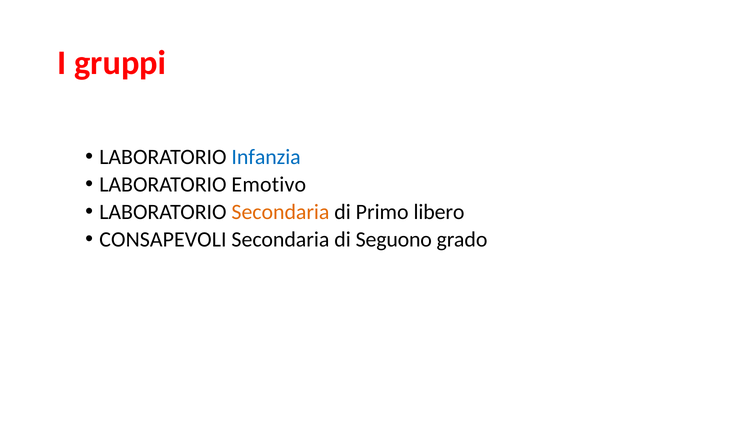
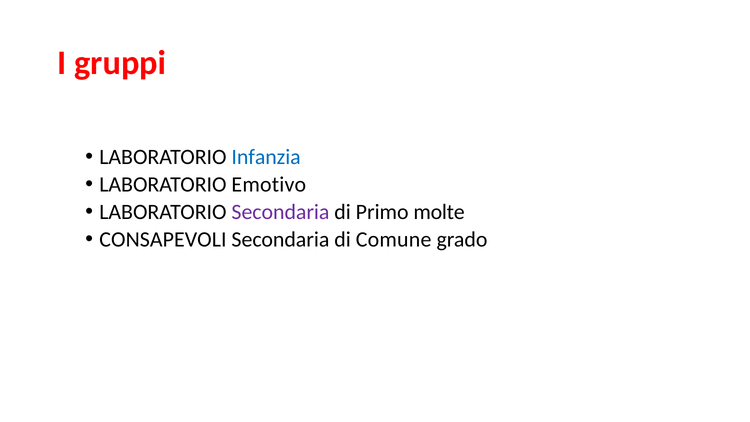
Secondaria colour: orange -> purple (280, 212)
libero: libero -> molte (439, 212)
Seguono: Seguono -> Comune (394, 239)
